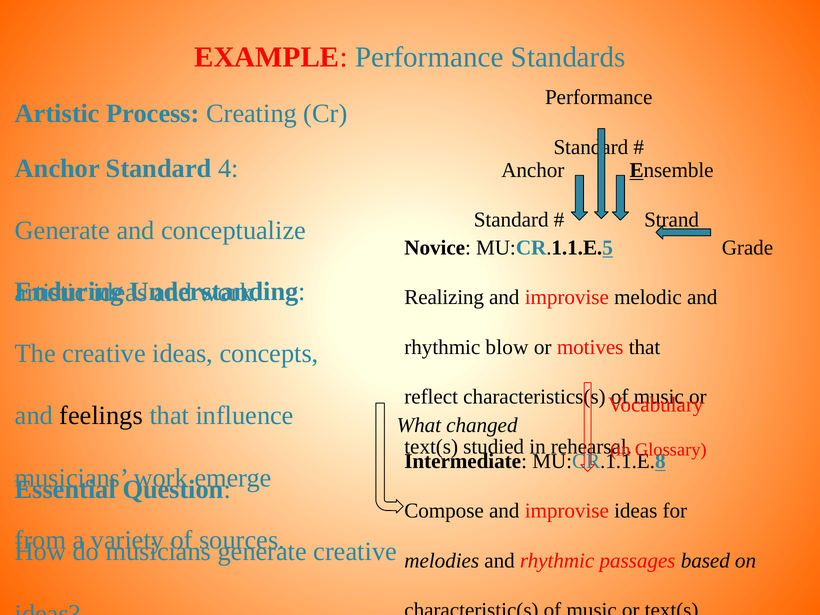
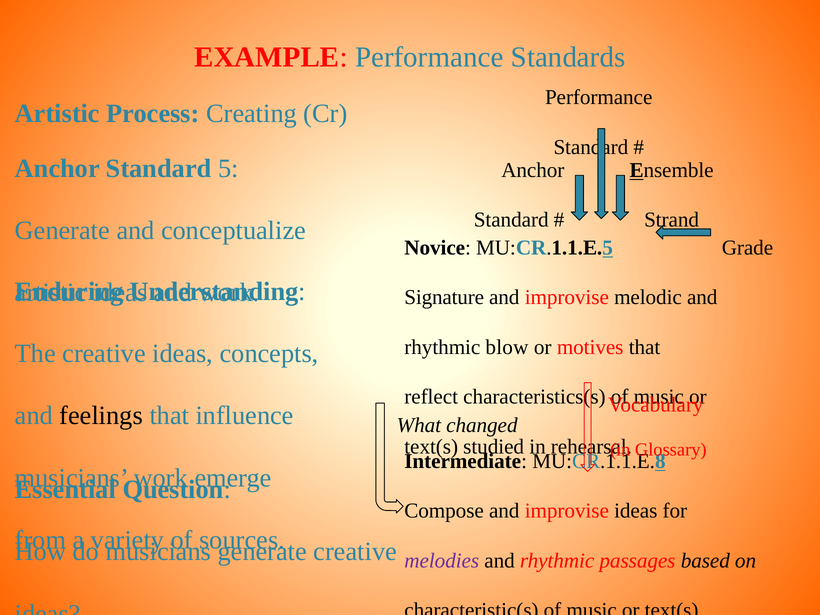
4: 4 -> 5 (228, 168)
Realizing: Realizing -> Signature (444, 297)
melodies colour: black -> purple (442, 561)
